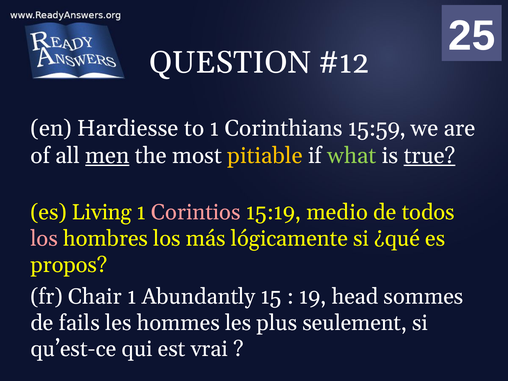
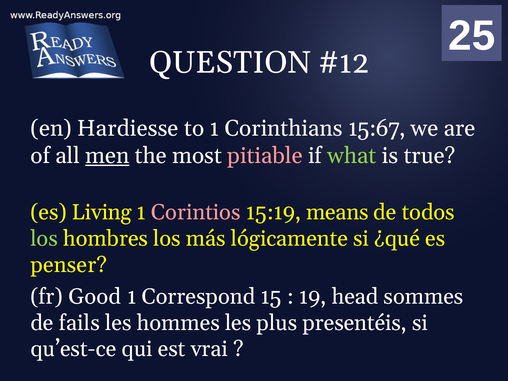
15:59: 15:59 -> 15:67 (377, 128)
pitiable colour: yellow -> pink (265, 156)
true underline: present -> none (430, 156)
medio: medio -> means (337, 212)
los colour: pink -> light green (44, 239)
propos: propos -> penser (69, 265)
Chair: Chair -> Good (95, 297)
Abundantly: Abundantly -> Correspond (198, 297)
seulement: seulement -> presentéis (355, 323)
